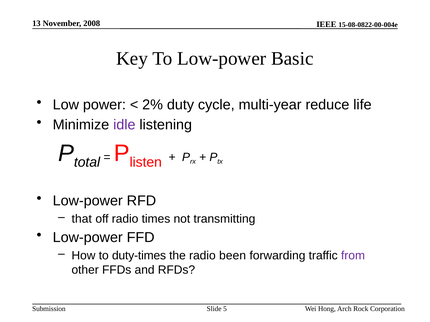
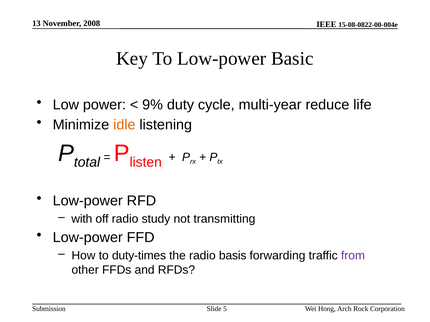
2%: 2% -> 9% (153, 105)
idle colour: purple -> orange (124, 125)
that: that -> with (82, 219)
times: times -> study (156, 219)
been: been -> basis (233, 256)
